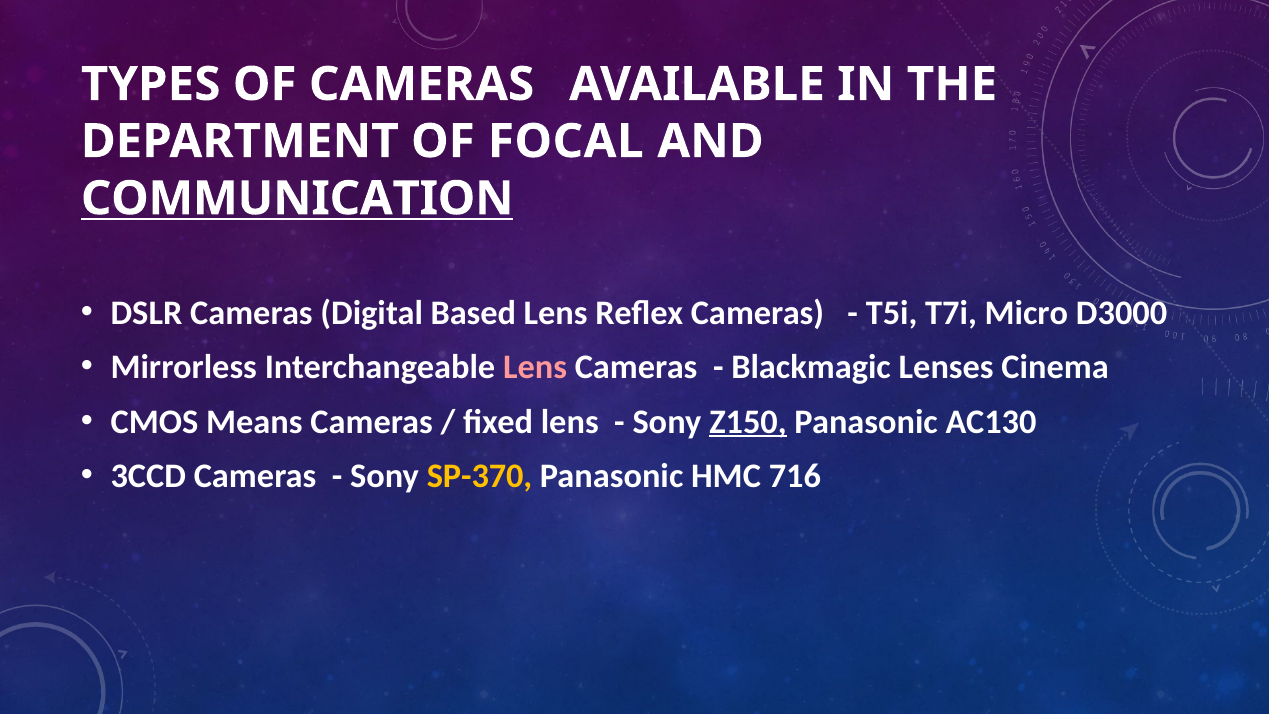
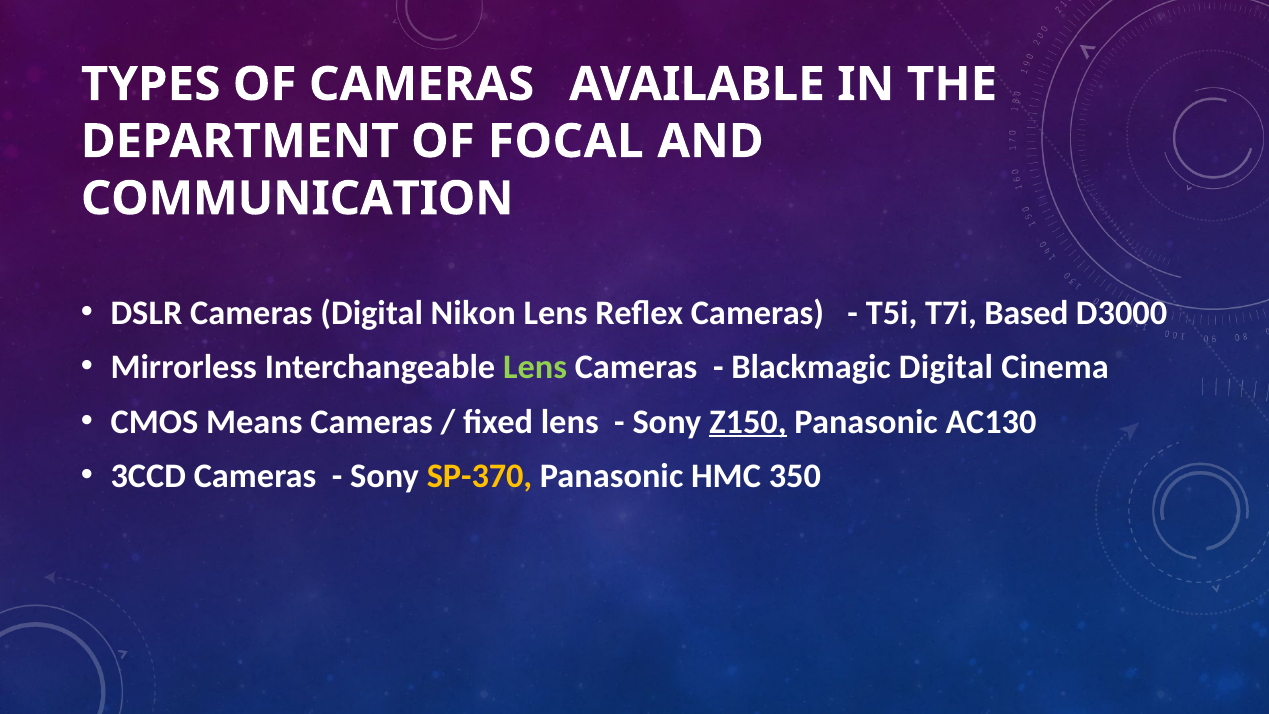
COMMUNICATION underline: present -> none (297, 199)
Based: Based -> Nikon (473, 313)
Micro: Micro -> Based (1027, 313)
Lens colour: pink -> light green (535, 367)
Blackmagic Lenses: Lenses -> Digital (946, 367)
716: 716 -> 350 (795, 476)
